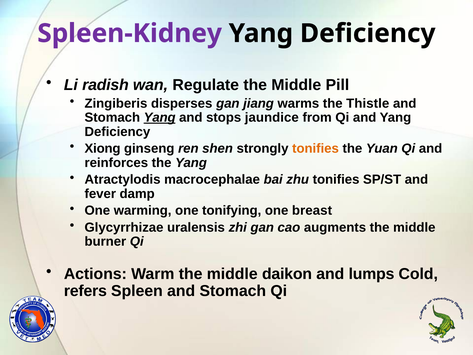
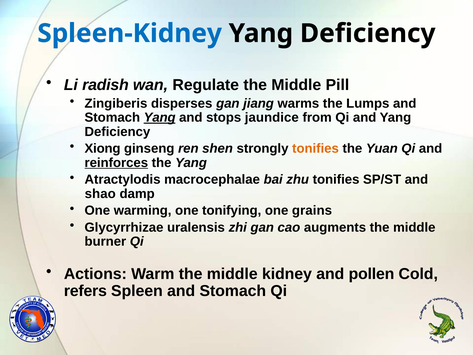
Spleen-Kidney colour: purple -> blue (130, 33)
Thistle: Thistle -> Lumps (368, 103)
reinforces underline: none -> present (116, 163)
fever: fever -> shao (100, 194)
breast: breast -> grains (312, 210)
daikon: daikon -> kidney (287, 274)
lumps: lumps -> pollen (371, 274)
